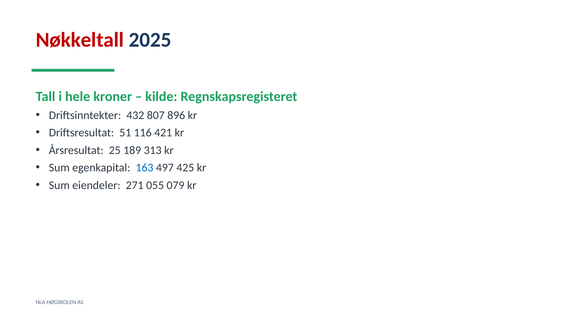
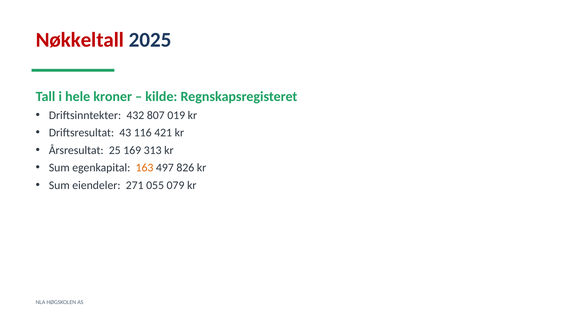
896: 896 -> 019 (176, 115)
51: 51 -> 43 (125, 133)
189: 189 -> 169 (132, 150)
163 colour: blue -> orange (144, 168)
425: 425 -> 826 (185, 168)
